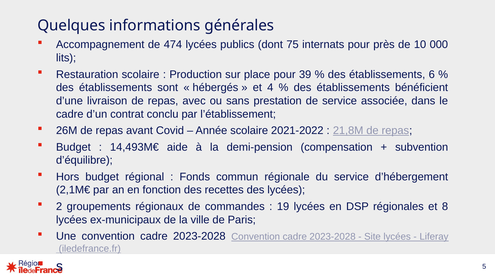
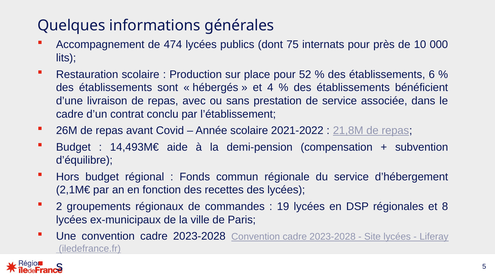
39: 39 -> 52 (305, 74)
